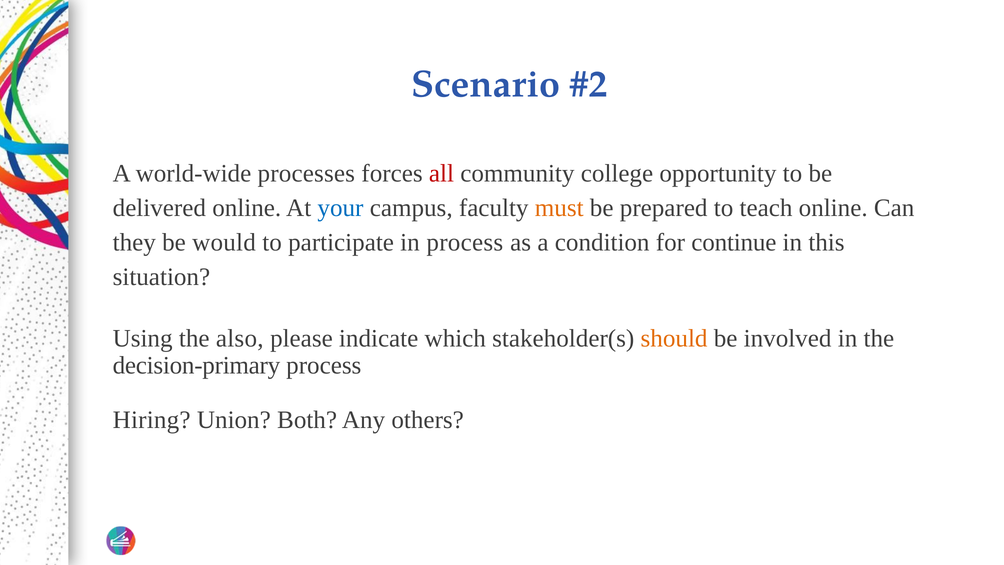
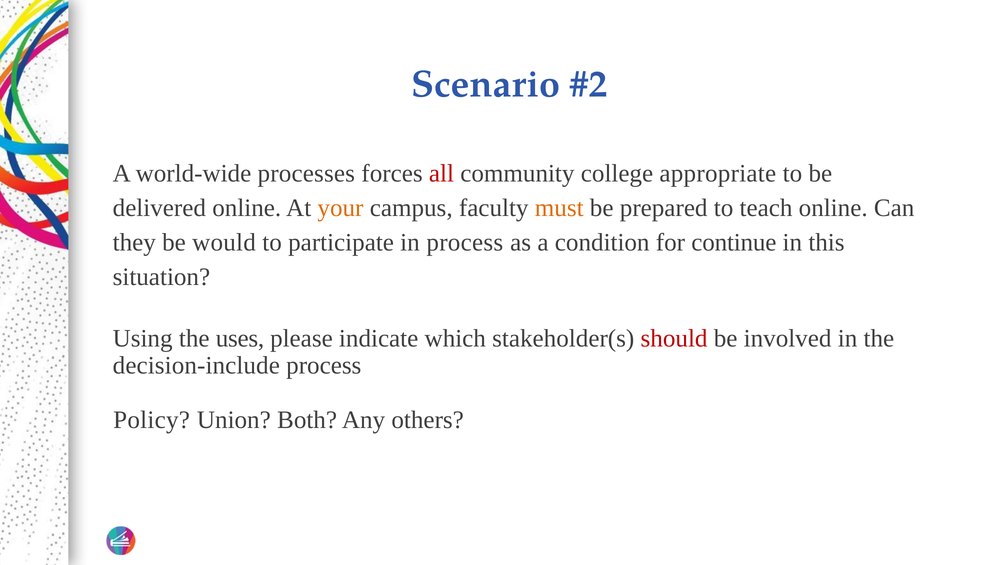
opportunity: opportunity -> appropriate (718, 173)
your colour: blue -> orange (340, 208)
also: also -> uses (240, 338)
should colour: orange -> red (674, 338)
decision-primary: decision-primary -> decision-include (196, 365)
Hiring: Hiring -> Policy (152, 420)
